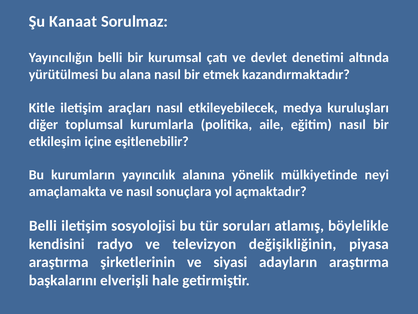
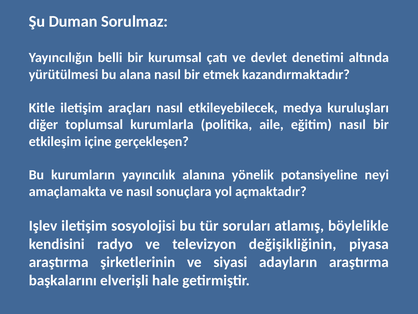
Kanaat: Kanaat -> Duman (73, 22)
eşitlenebilir: eşitlenebilir -> gerçekleşen (152, 141)
mülkiyetinde: mülkiyetinde -> potansiyeline (319, 175)
Belli: Belli -> Işlev (43, 226)
